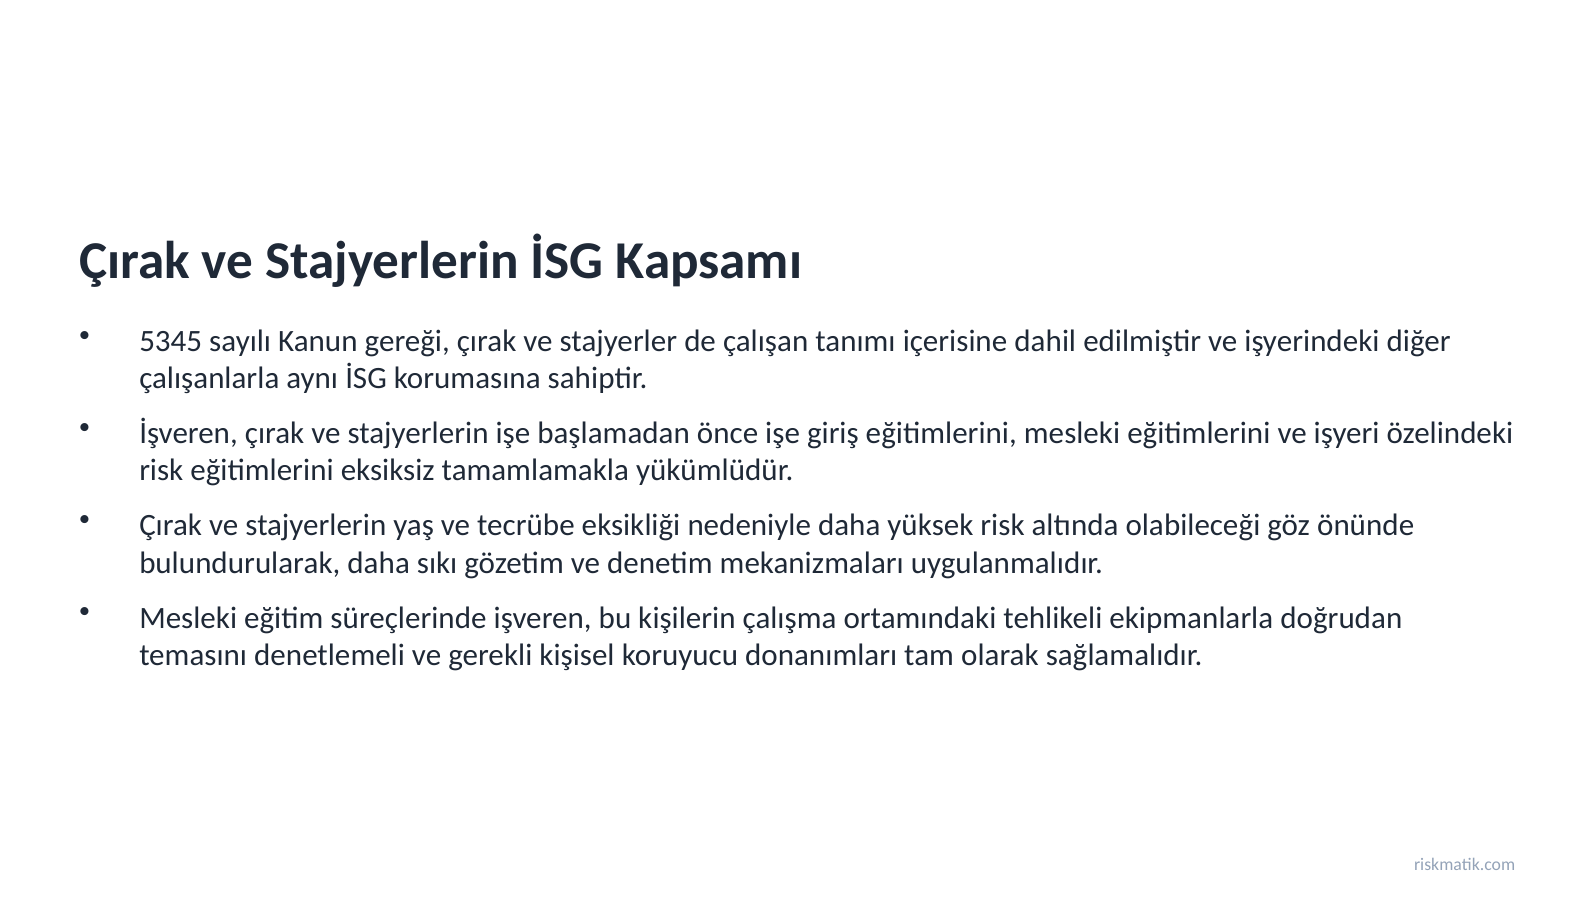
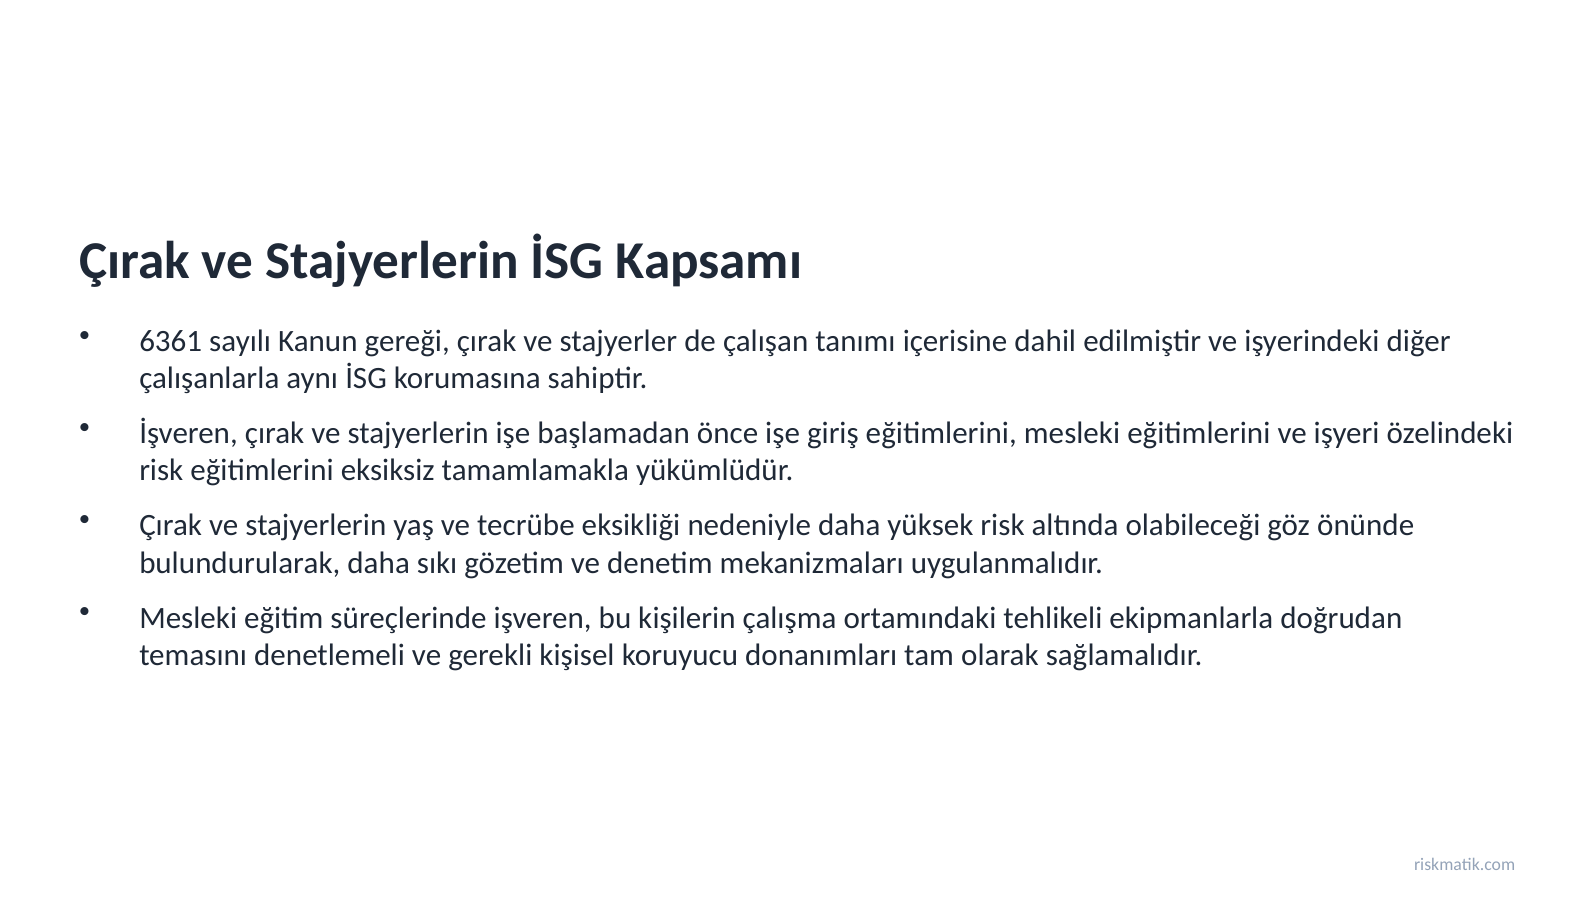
5345: 5345 -> 6361 (171, 341)
